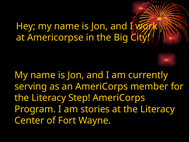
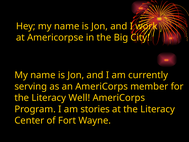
Step: Step -> Well (79, 98)
